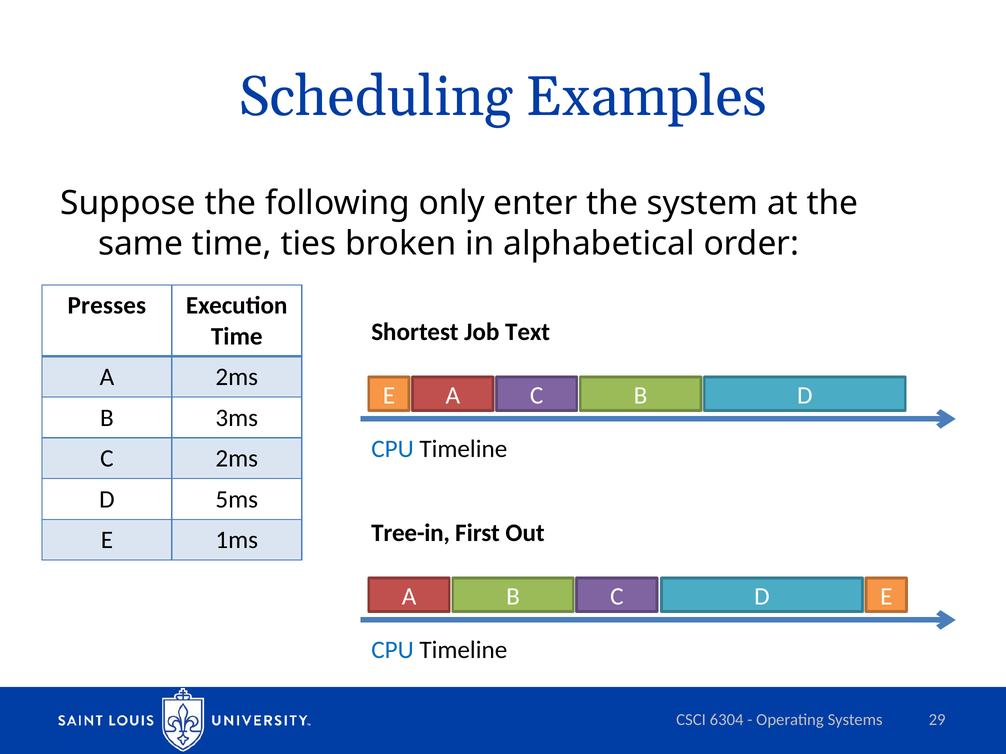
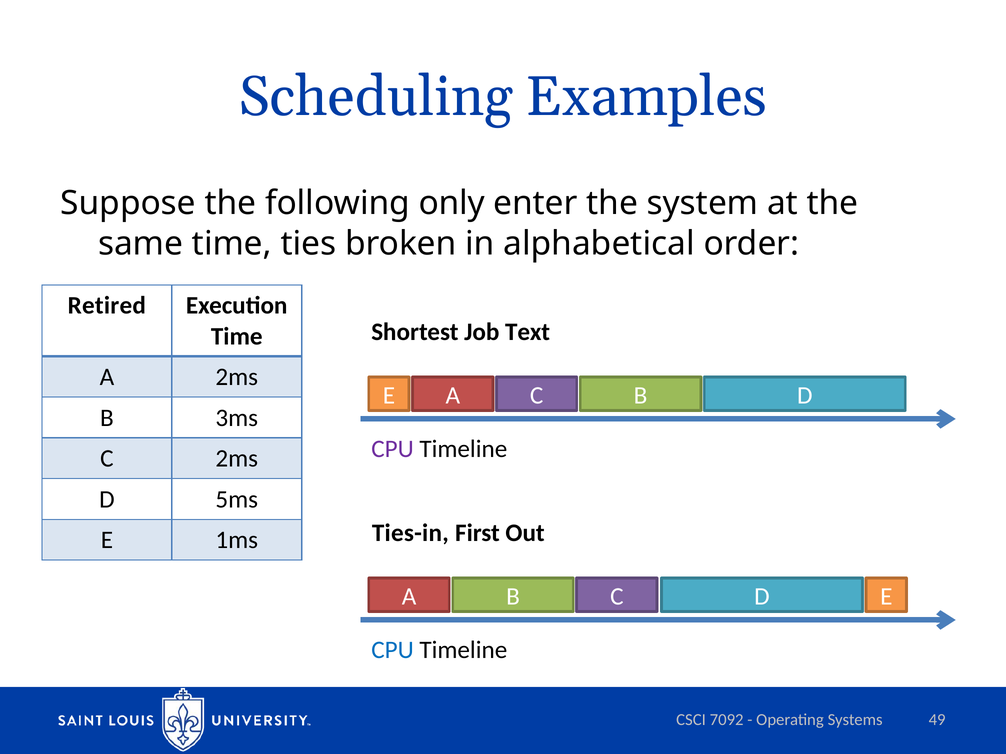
Presses: Presses -> Retired (107, 306)
CPU colour: blue -> purple (393, 449)
Tree-in: Tree-in -> Ties-in (410, 533)
6304: 6304 -> 7092 (727, 720)
29: 29 -> 49 (937, 720)
